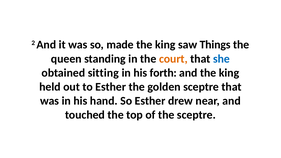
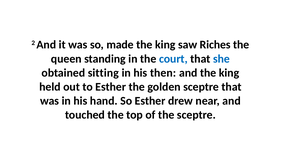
Things: Things -> Riches (215, 45)
court colour: orange -> blue (173, 59)
forth: forth -> then (163, 73)
